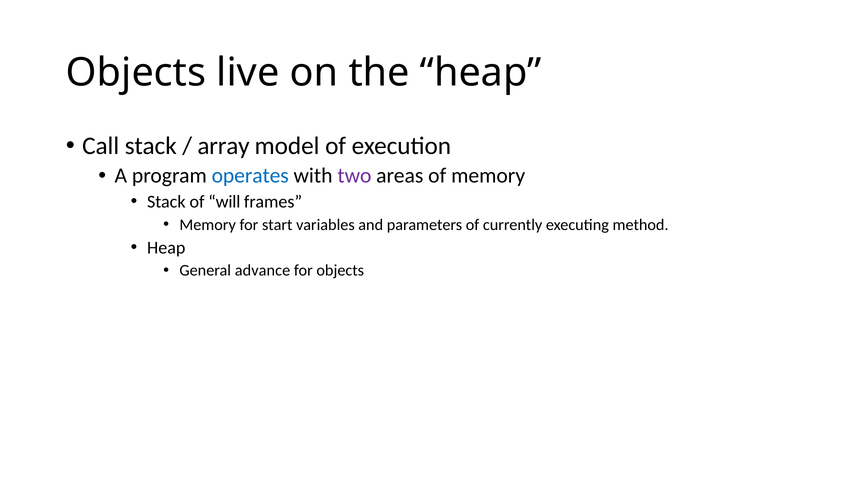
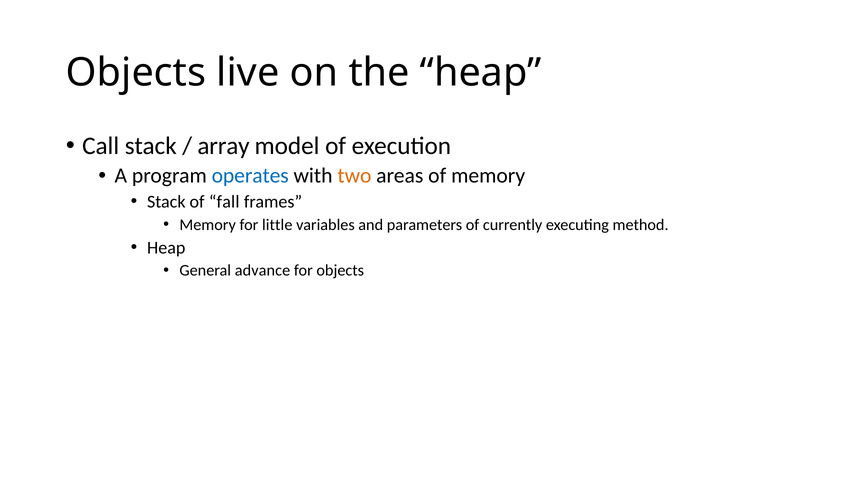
two colour: purple -> orange (354, 176)
will: will -> fall (224, 202)
start: start -> little (277, 225)
